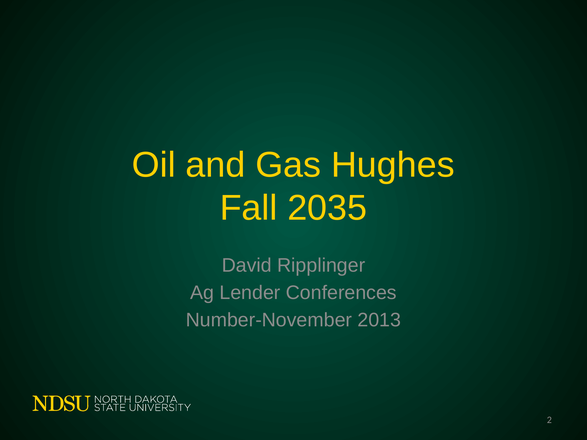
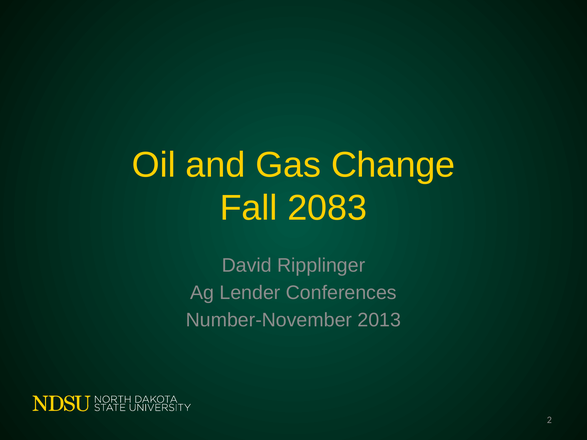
Hughes: Hughes -> Change (393, 165)
2035: 2035 -> 2083 (327, 208)
